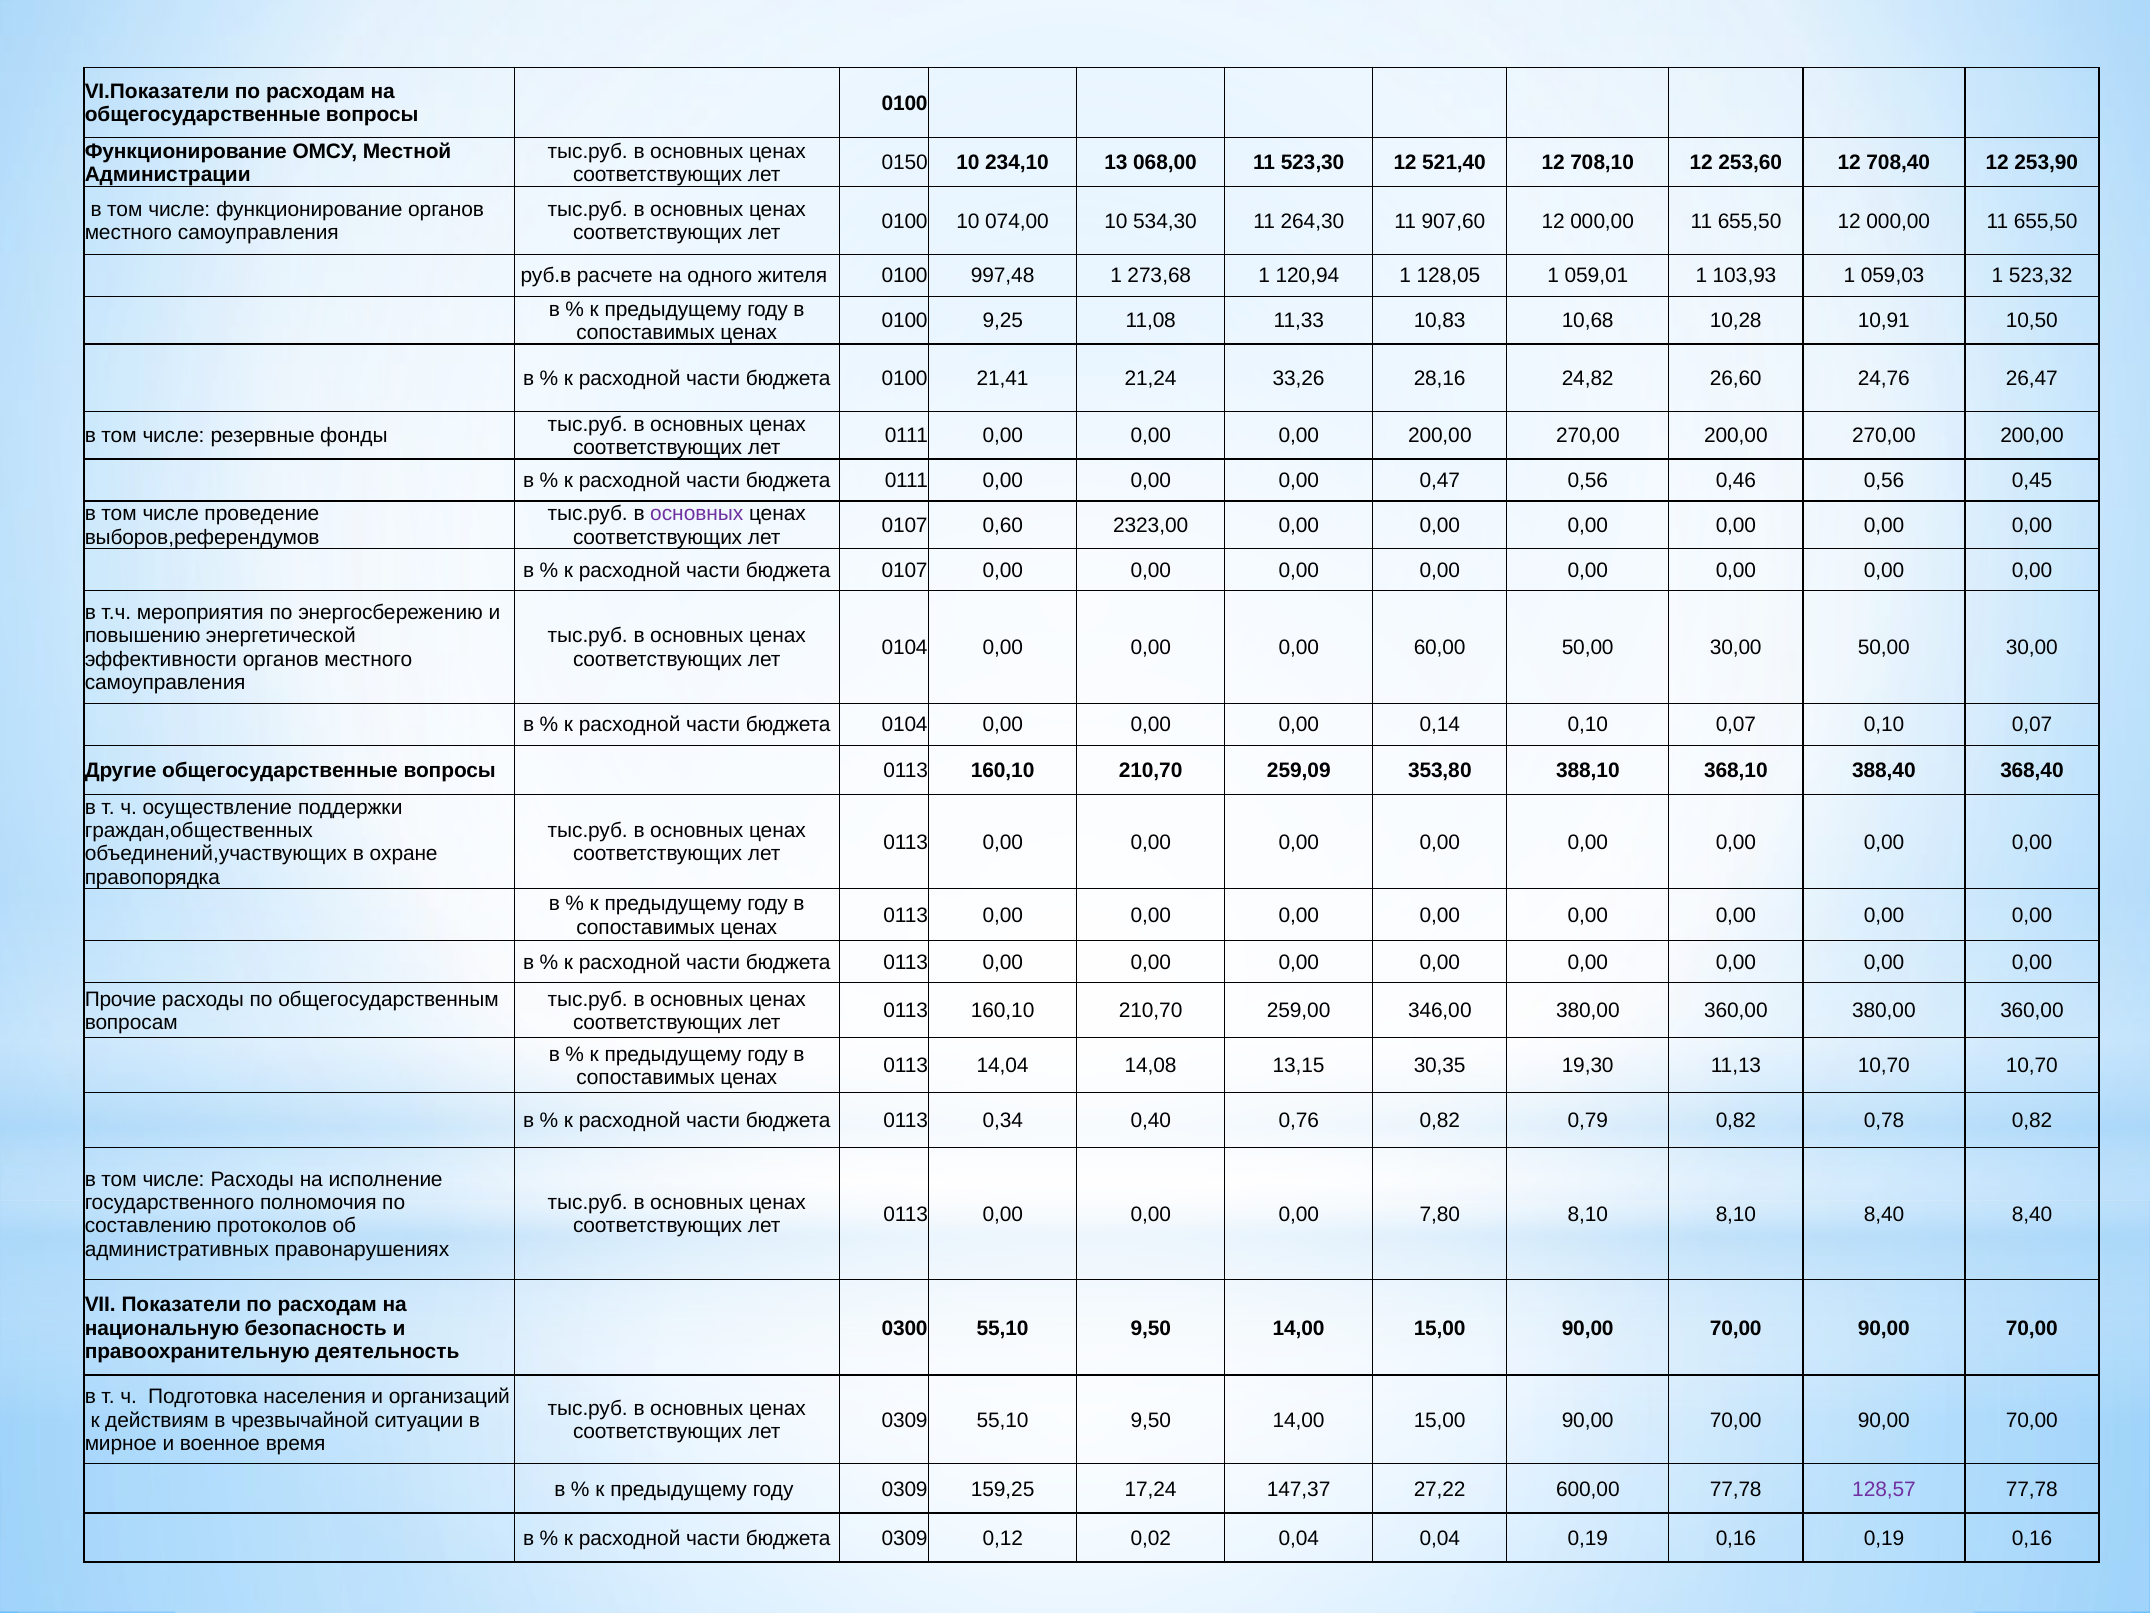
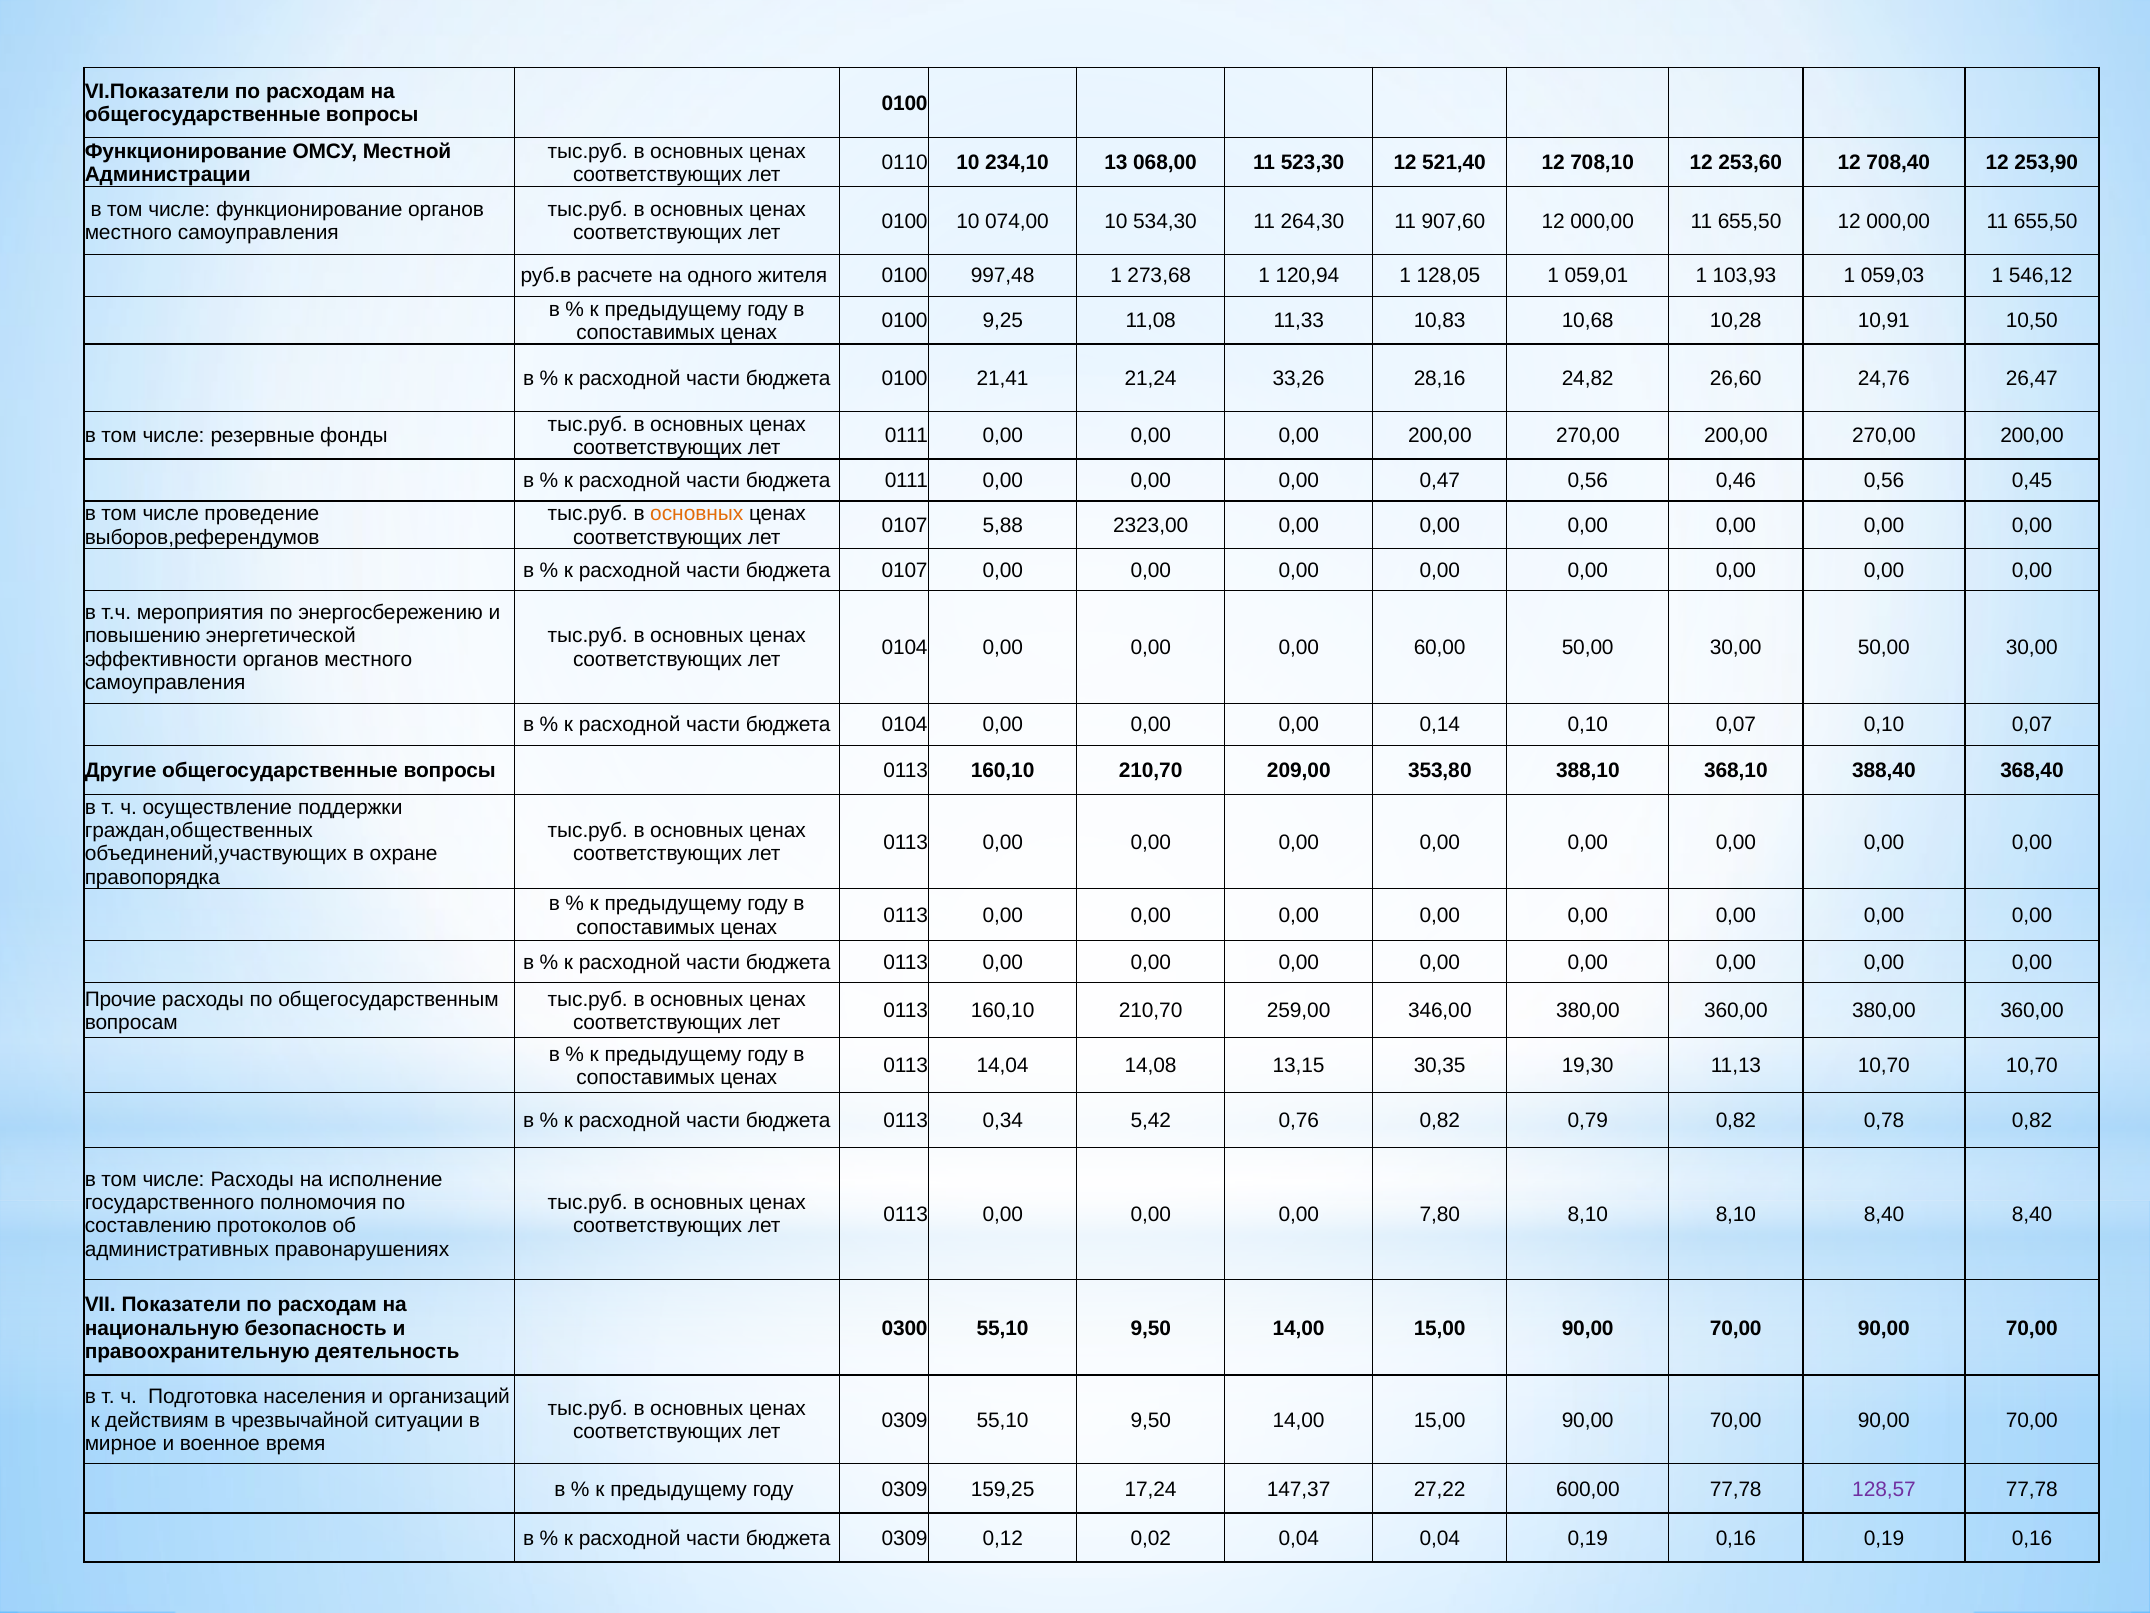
0150: 0150 -> 0110 (905, 163)
523,32: 523,32 -> 546,12 (2041, 276)
основных colour: purple -> orange (697, 514)
0,60: 0,60 -> 5,88 (1003, 525)
259,09: 259,09 -> 209,00 (1299, 771)
0,40: 0,40 -> 5,42 (1151, 1120)
